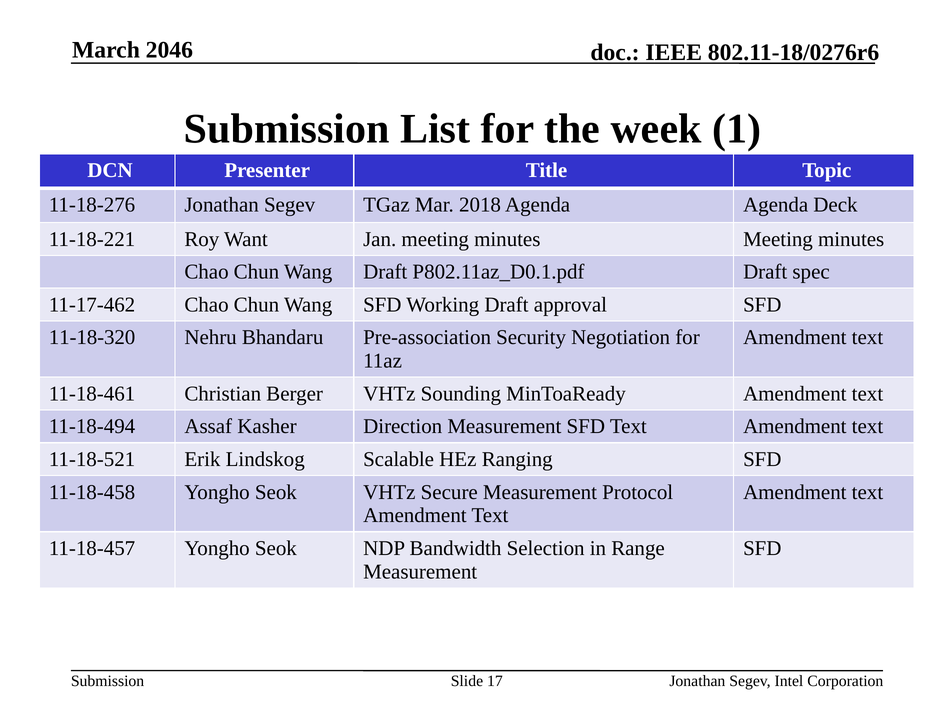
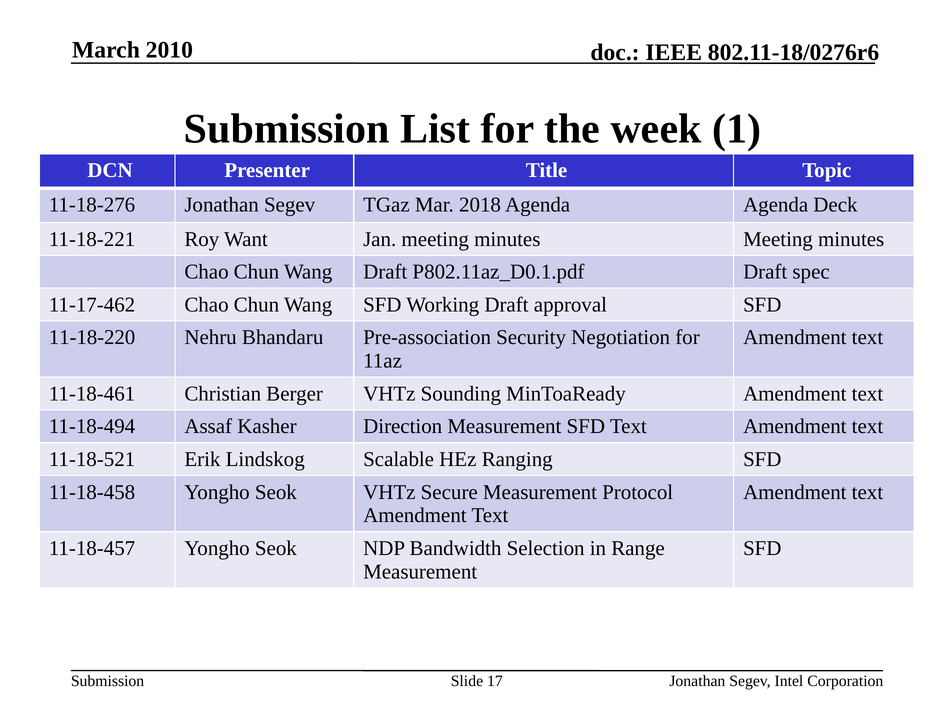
2046: 2046 -> 2010 (169, 50)
11-18-320: 11-18-320 -> 11-18-220 (92, 337)
